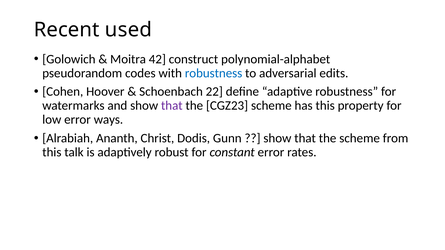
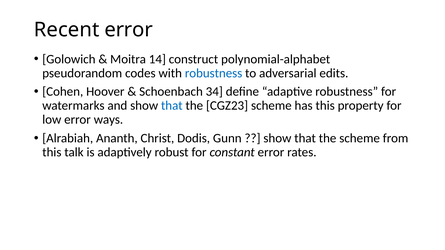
Recent used: used -> error (129, 30)
42: 42 -> 14 (157, 59)
22: 22 -> 34 (214, 92)
that colour: purple -> blue (172, 106)
